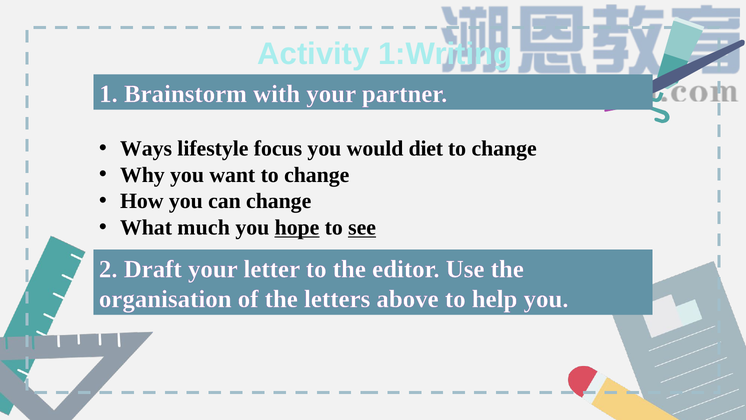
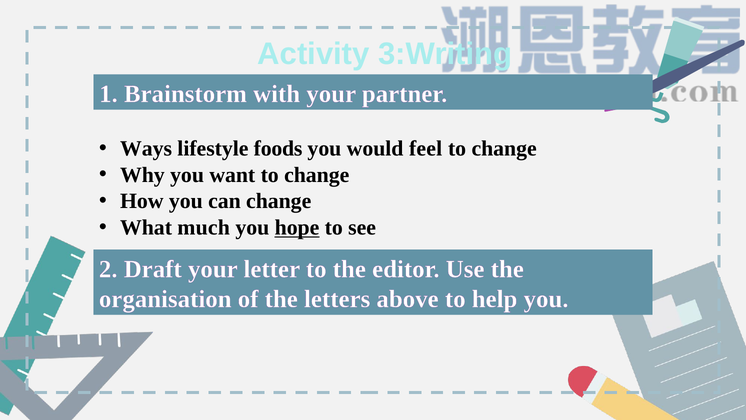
1:Writing: 1:Writing -> 3:Writing (445, 54)
focus: focus -> foods (278, 148)
diet: diet -> feel (426, 148)
see underline: present -> none (362, 227)
